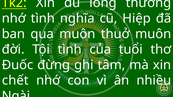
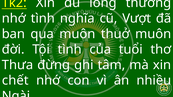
Hiệp: Hiệp -> Vượt (137, 18)
Đuốc: Đuốc -> Thưa (17, 65)
